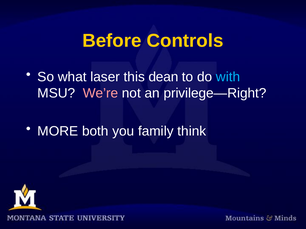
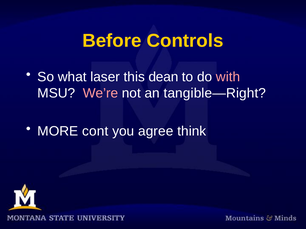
with colour: light blue -> pink (228, 77)
privilege—Right: privilege—Right -> tangible—Right (215, 93)
both: both -> cont (95, 131)
family: family -> agree (156, 131)
